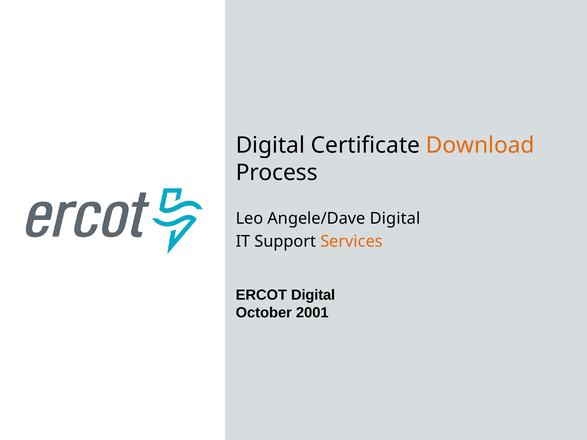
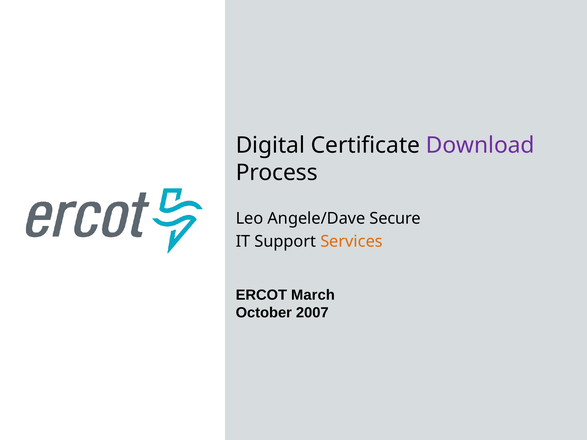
Download colour: orange -> purple (480, 145)
Angele/Dave Digital: Digital -> Secure (395, 219)
ERCOT Digital: Digital -> March (313, 295)
2001: 2001 -> 2007 (312, 313)
